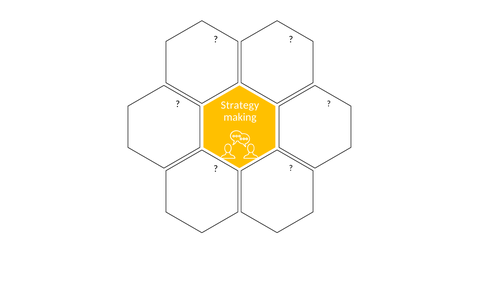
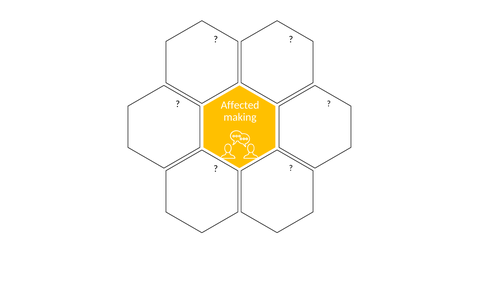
Strategy: Strategy -> Affected (240, 105)
